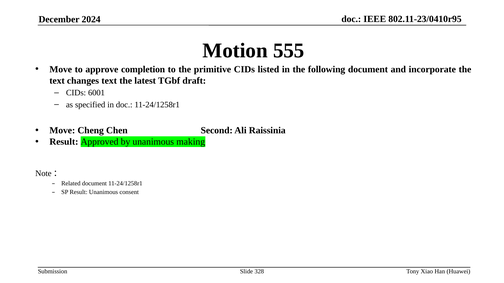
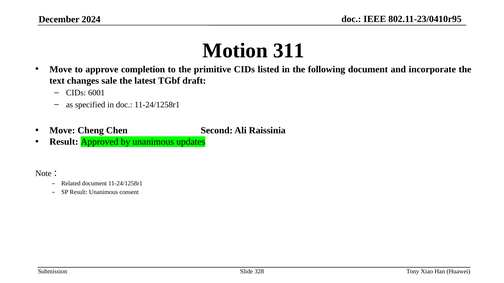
555: 555 -> 311 (289, 51)
changes text: text -> sale (109, 81)
making: making -> updates (191, 142)
